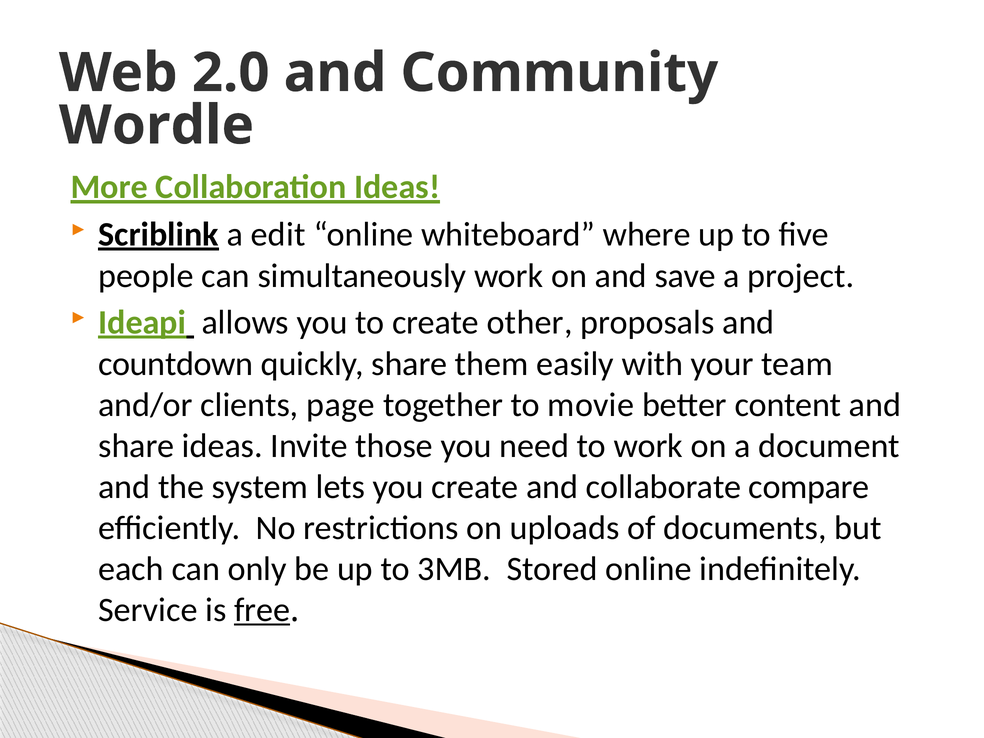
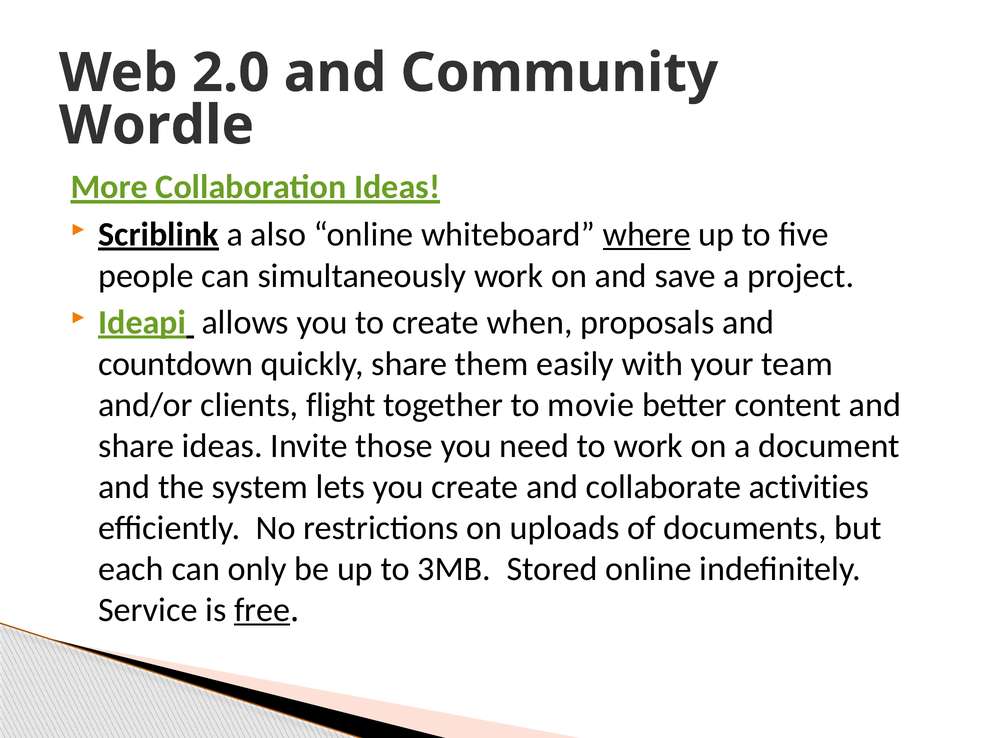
edit: edit -> also (278, 234)
where underline: none -> present (647, 234)
other: other -> when (530, 322)
page: page -> flight (341, 405)
compare: compare -> activities (809, 487)
